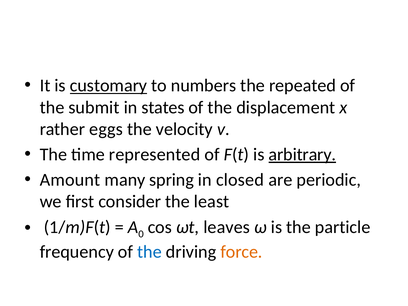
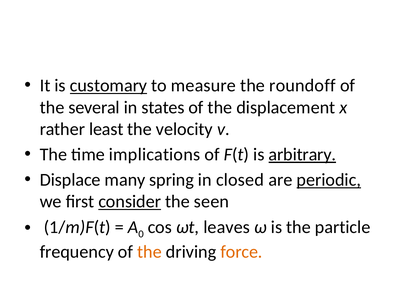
numbers: numbers -> measure (203, 86)
repeated: repeated -> roundoff (302, 86)
submit: submit -> several (94, 107)
eggs: eggs -> least (106, 129)
represented: represented -> implications (155, 155)
Amount: Amount -> Displace (70, 180)
periodic underline: none -> present (329, 180)
consider underline: none -> present (130, 202)
least: least -> seen (212, 202)
the colour: blue -> orange (149, 252)
